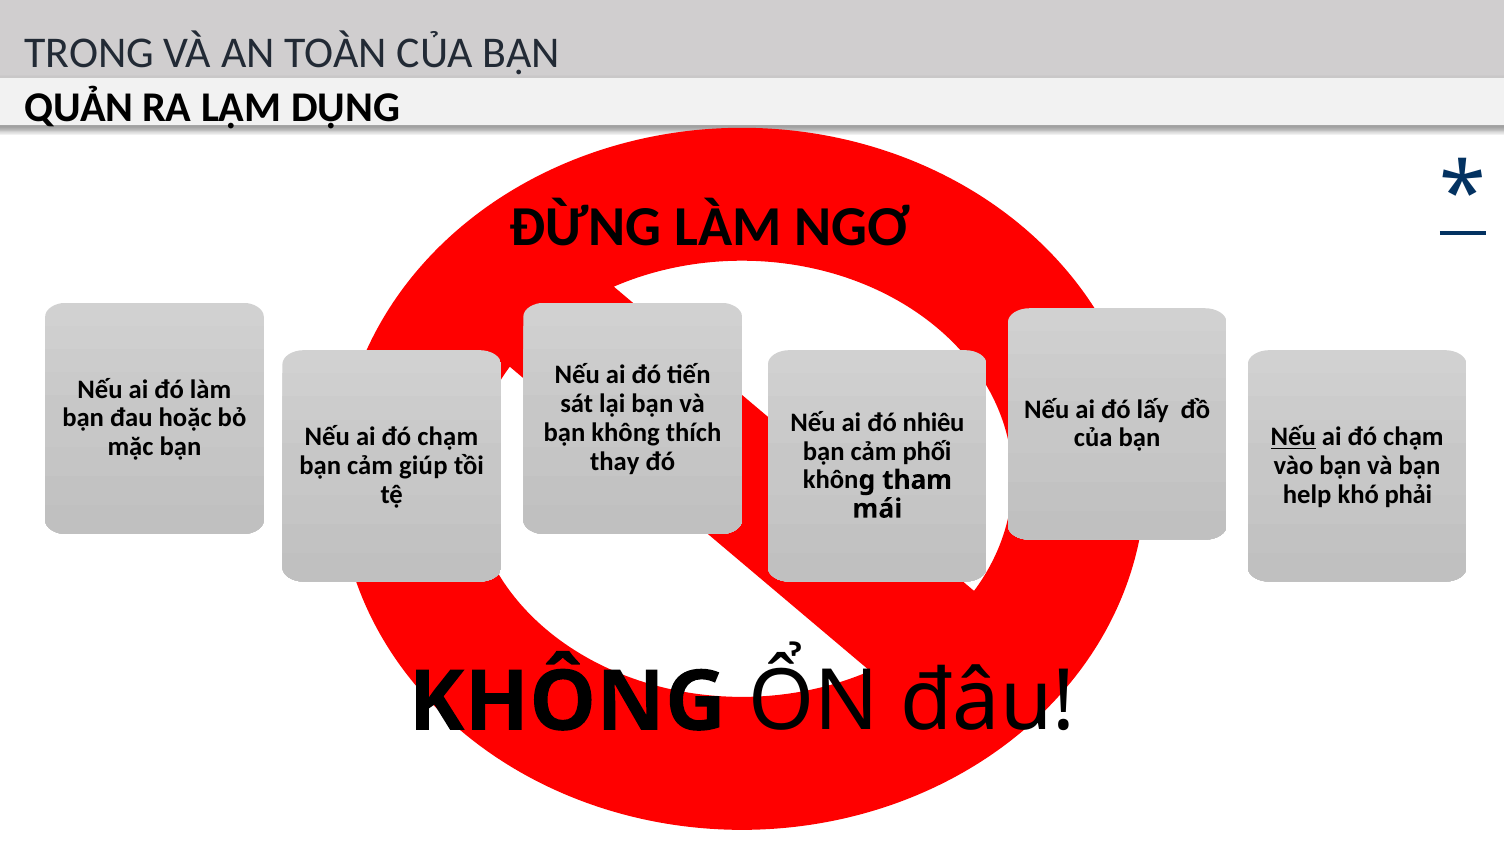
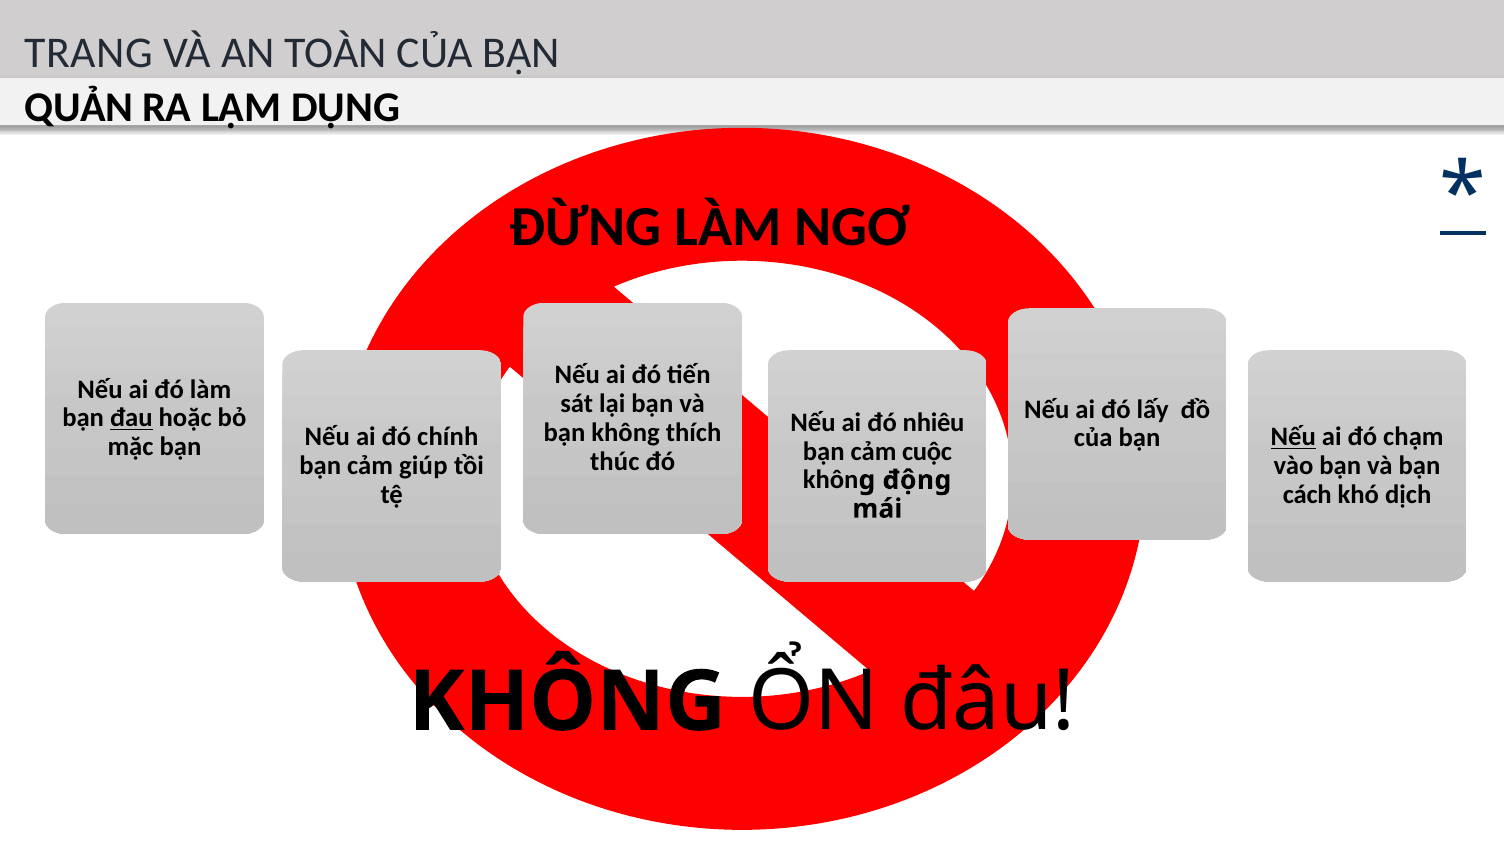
TRONG: TRONG -> TRANG (89, 53)
đau underline: none -> present (131, 418)
chạm: chạm -> chính (448, 437)
phối: phối -> cuộc (927, 451)
thay: thay -> thúc (615, 461)
tham: tham -> động (917, 480)
help: help -> cách (1307, 494)
phải: phải -> dịch (1408, 494)
